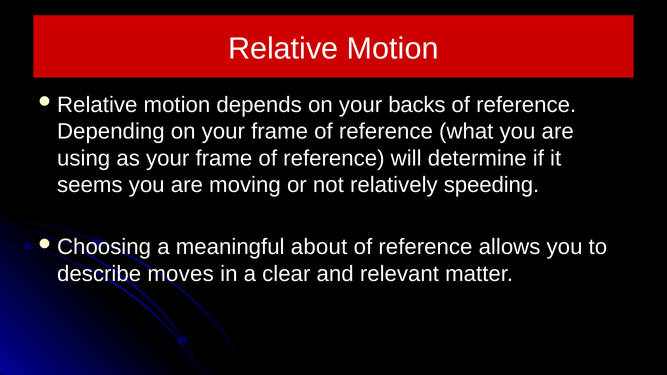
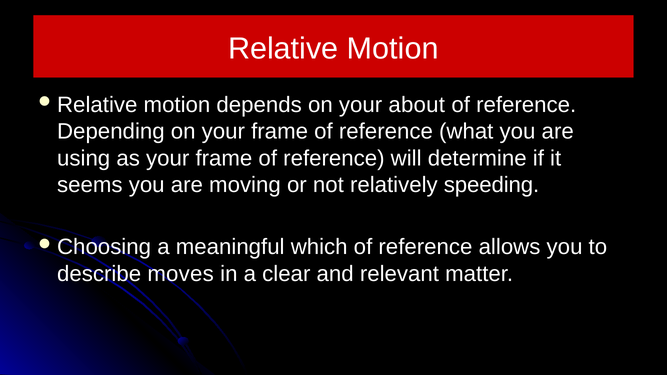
backs: backs -> about (417, 105)
about: about -> which (319, 247)
